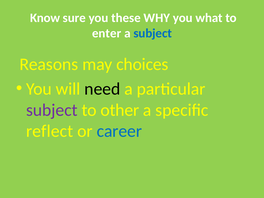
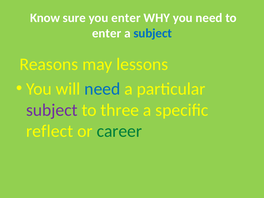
you these: these -> enter (126, 18)
you what: what -> need (209, 18)
choices: choices -> lessons (142, 64)
need colour: black -> blue (102, 89)
other: other -> three (120, 110)
career colour: blue -> green (119, 131)
